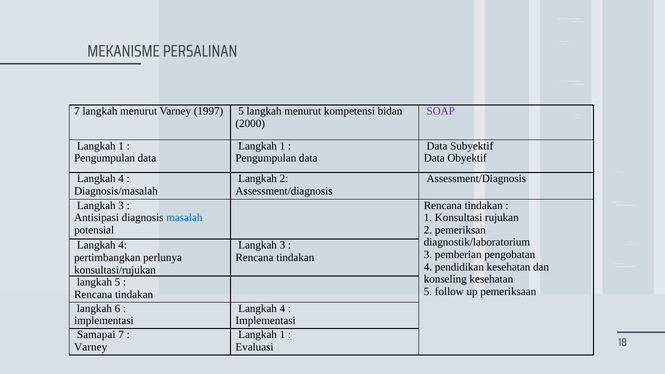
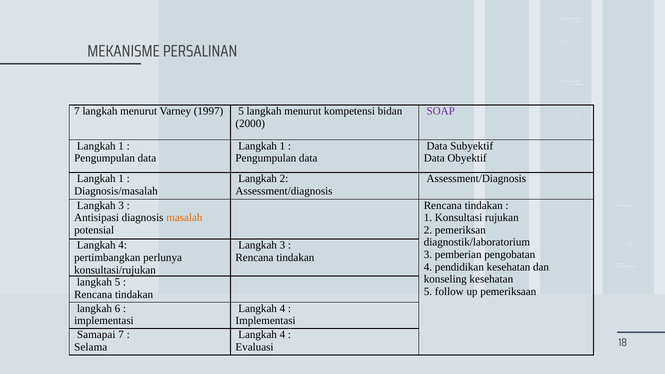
4: 4 -> 1 (121, 179)
masalah colour: blue -> orange (184, 218)
1: 1 -> 4 (282, 335)
Varney: Varney -> Selama (91, 347)
